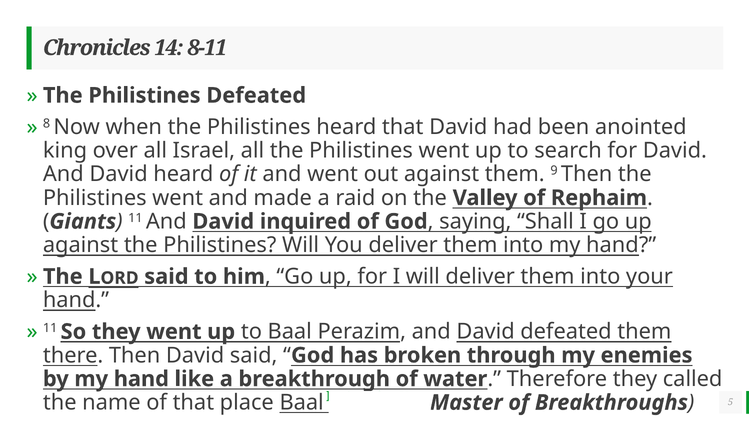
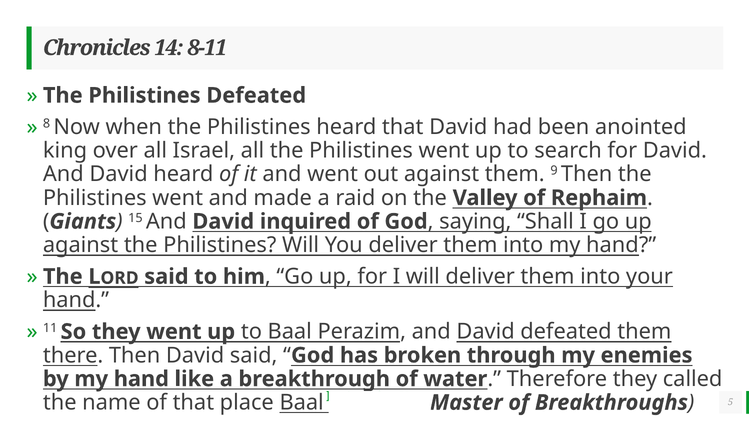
11: 11 -> 15 (135, 218)
